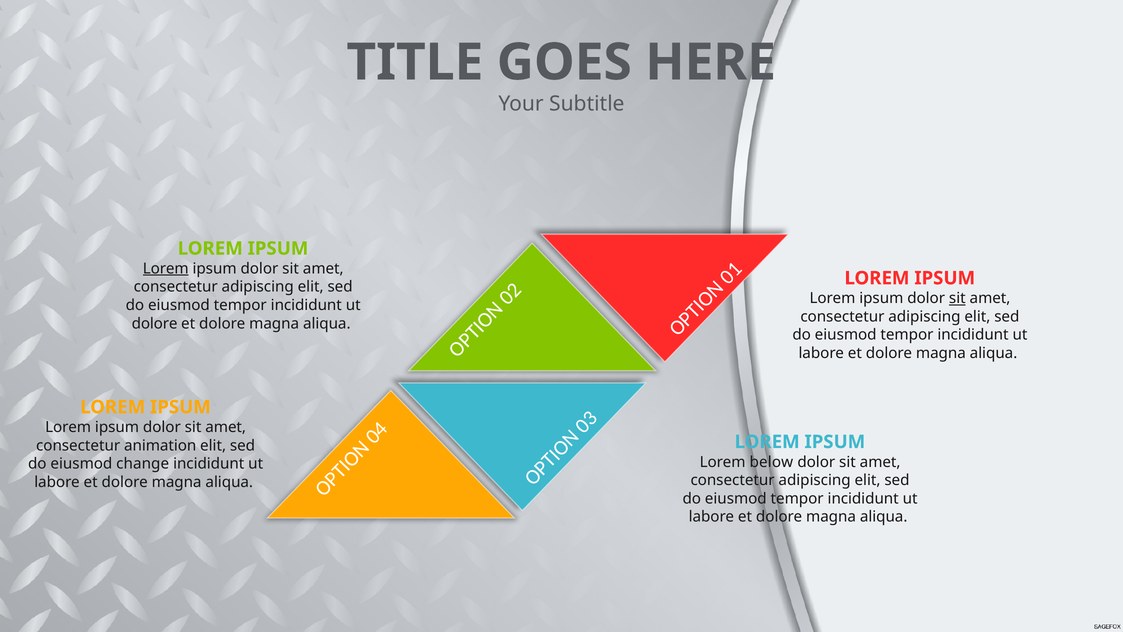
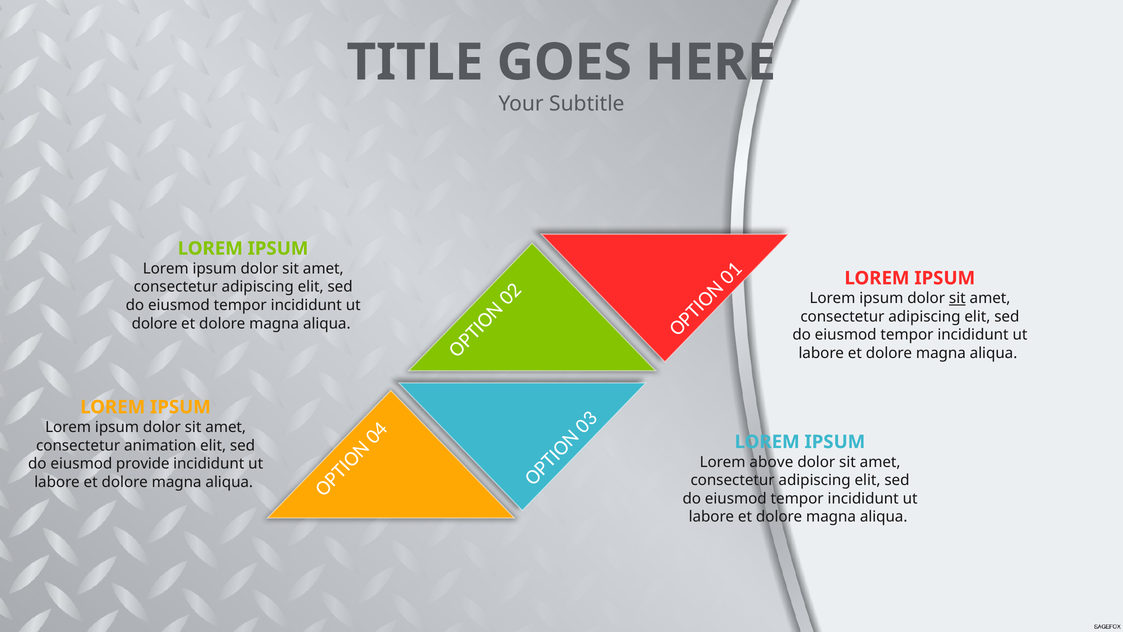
Lorem underline: present -> none (166, 269)
below: below -> above (771, 462)
change: change -> provide (143, 464)
